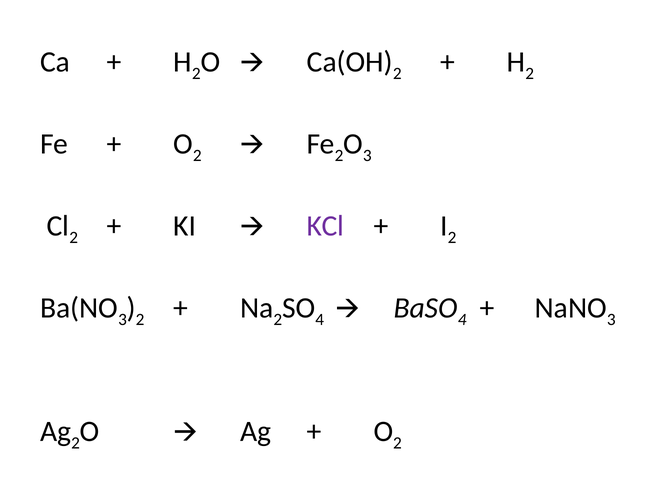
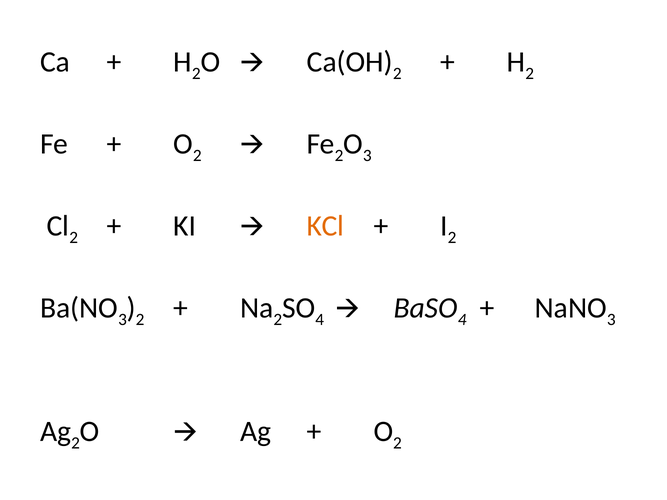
KCl colour: purple -> orange (325, 226)
